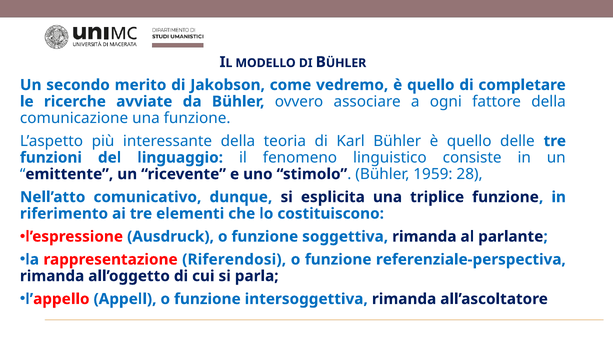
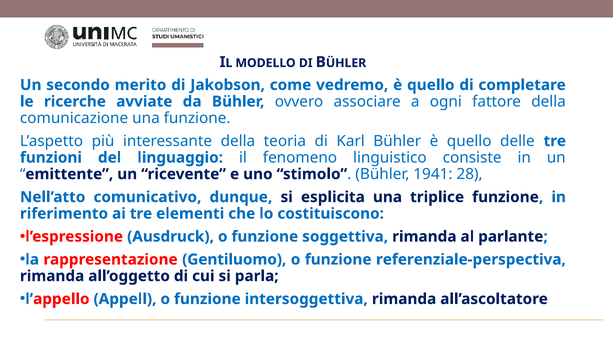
1959: 1959 -> 1941 (433, 174)
Riferendosi: Riferendosi -> Gentiluomo (234, 259)
